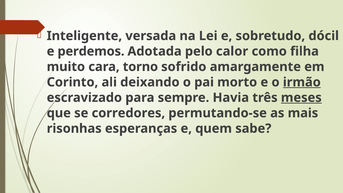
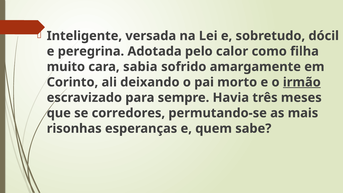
perdemos: perdemos -> peregrina (91, 51)
torno: torno -> sabia (140, 67)
meses underline: present -> none (301, 98)
